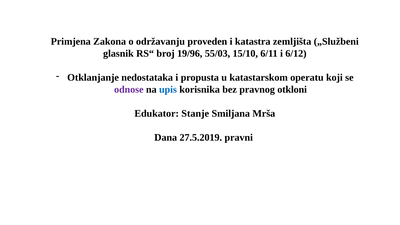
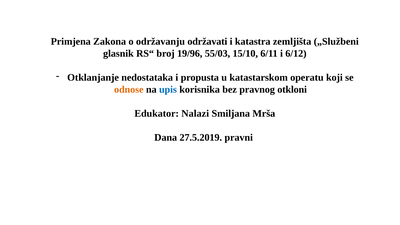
proveden: proveden -> održavati (207, 42)
odnose colour: purple -> orange (129, 90)
Stanje: Stanje -> Nalazi (195, 114)
